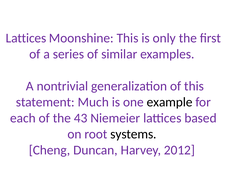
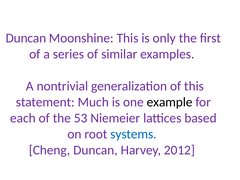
Lattices: Lattices -> Duncan (26, 38)
43: 43 -> 53 (81, 118)
systems colour: black -> blue (133, 134)
